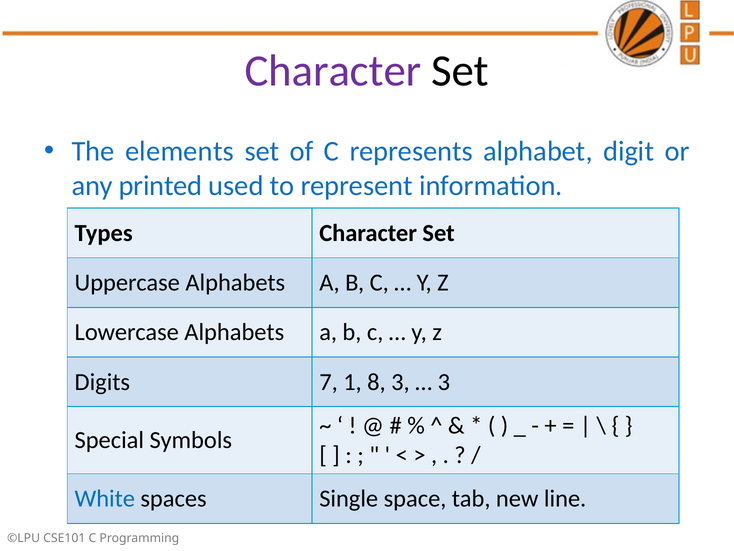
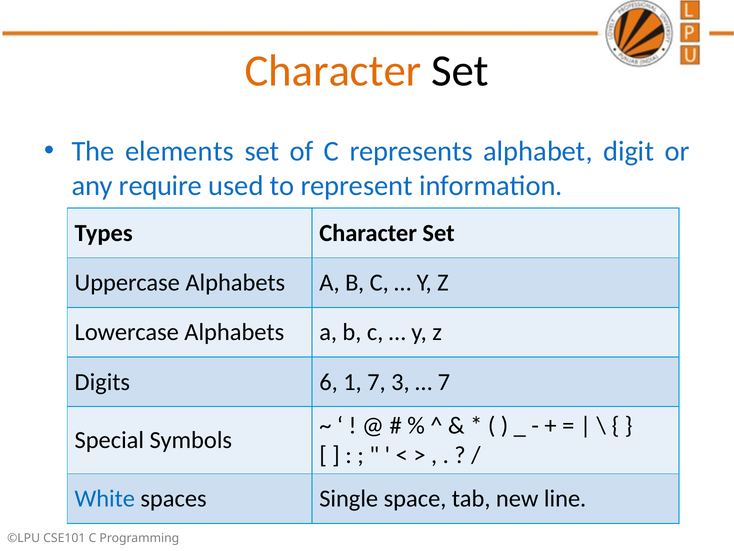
Character colour: purple -> orange (333, 71)
printed: printed -> require (160, 186)
7: 7 -> 6 (329, 382)
1 8: 8 -> 7 (376, 382)
3: 3 -> 7 (444, 382)
